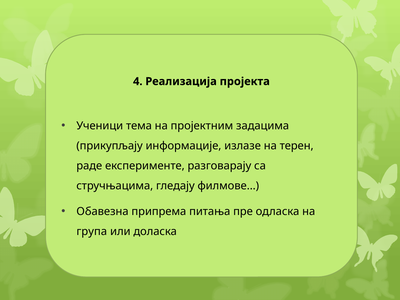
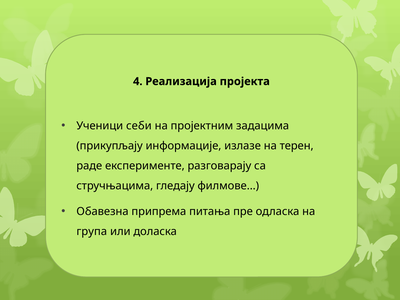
тема: тема -> себи (139, 126)
